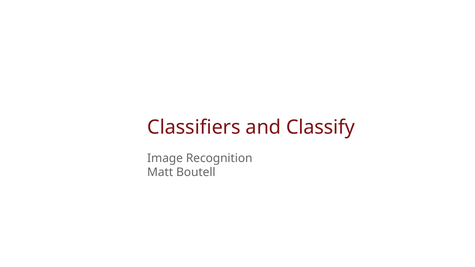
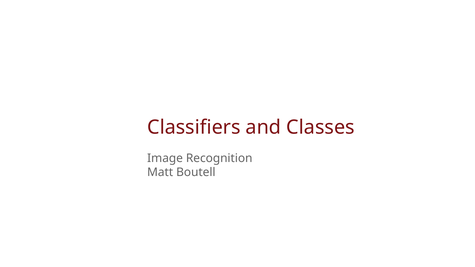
Classify: Classify -> Classes (321, 127)
